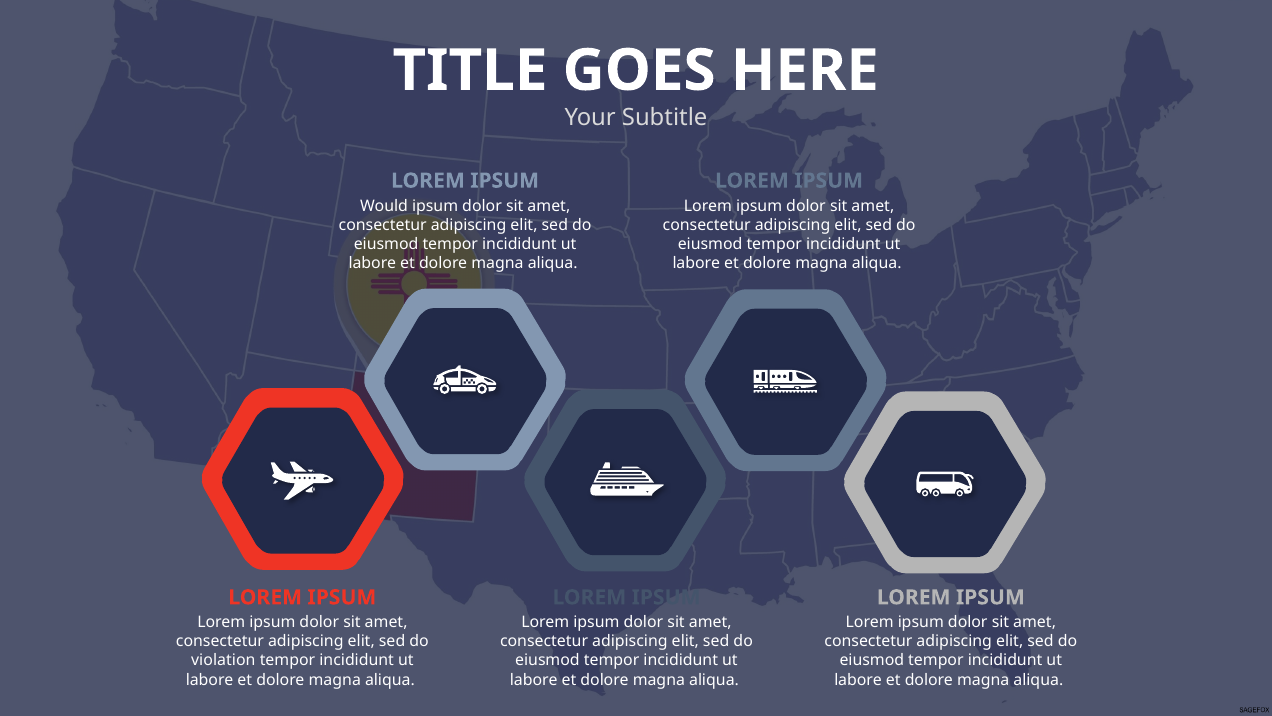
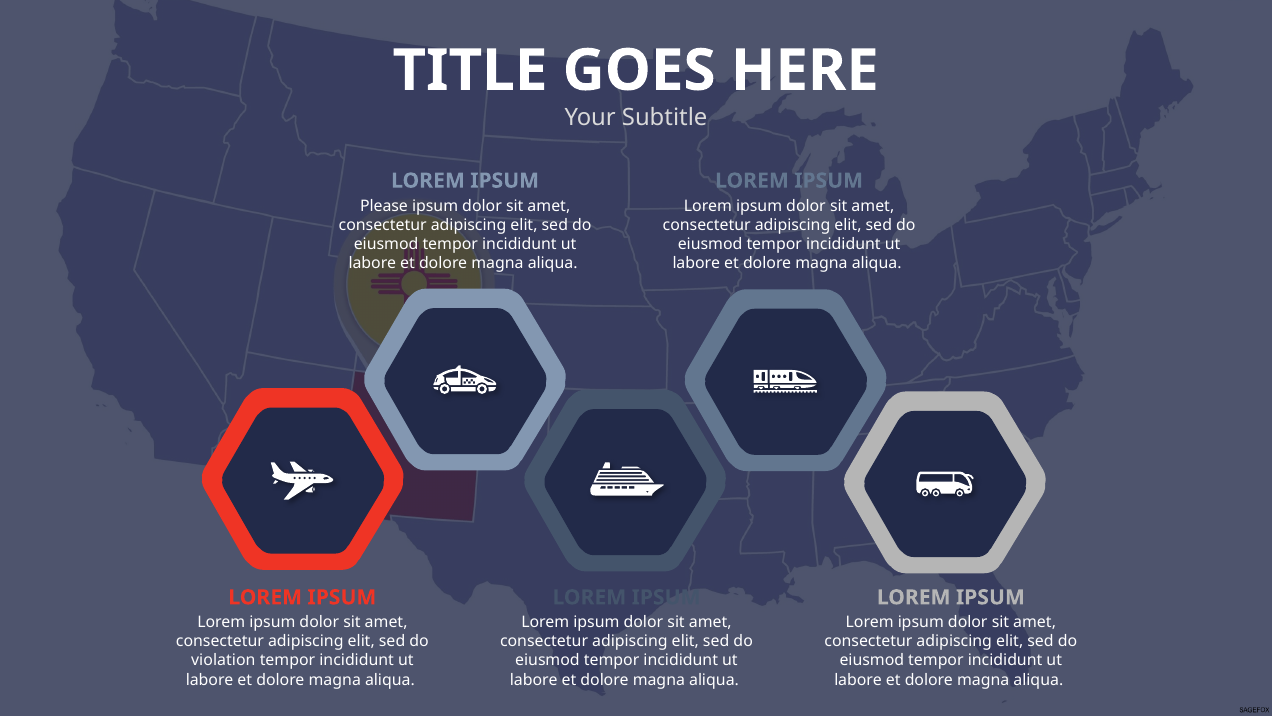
Would: Would -> Please (384, 206)
